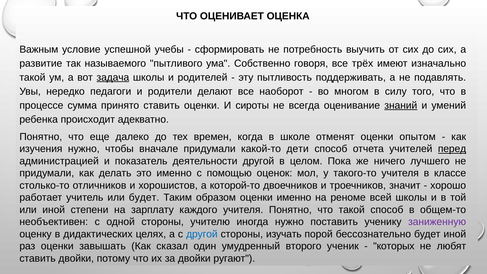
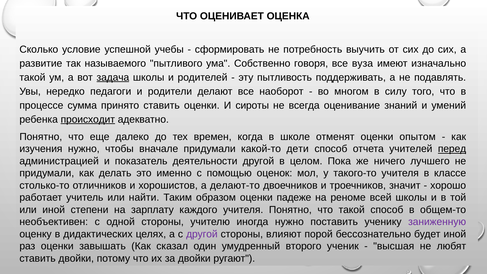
Важным: Важным -> Сколько (39, 49)
трёх: трёх -> вуза (363, 63)
знаний underline: present -> none (401, 105)
происходит underline: none -> present (88, 119)
которой-то: которой-то -> делают-то (235, 185)
или будет: будет -> найти (144, 198)
оценки именно: именно -> падеже (294, 198)
другой colour: blue -> purple (202, 234)
изучать: изучать -> влияют (284, 234)
которых: которых -> высшая (394, 246)
